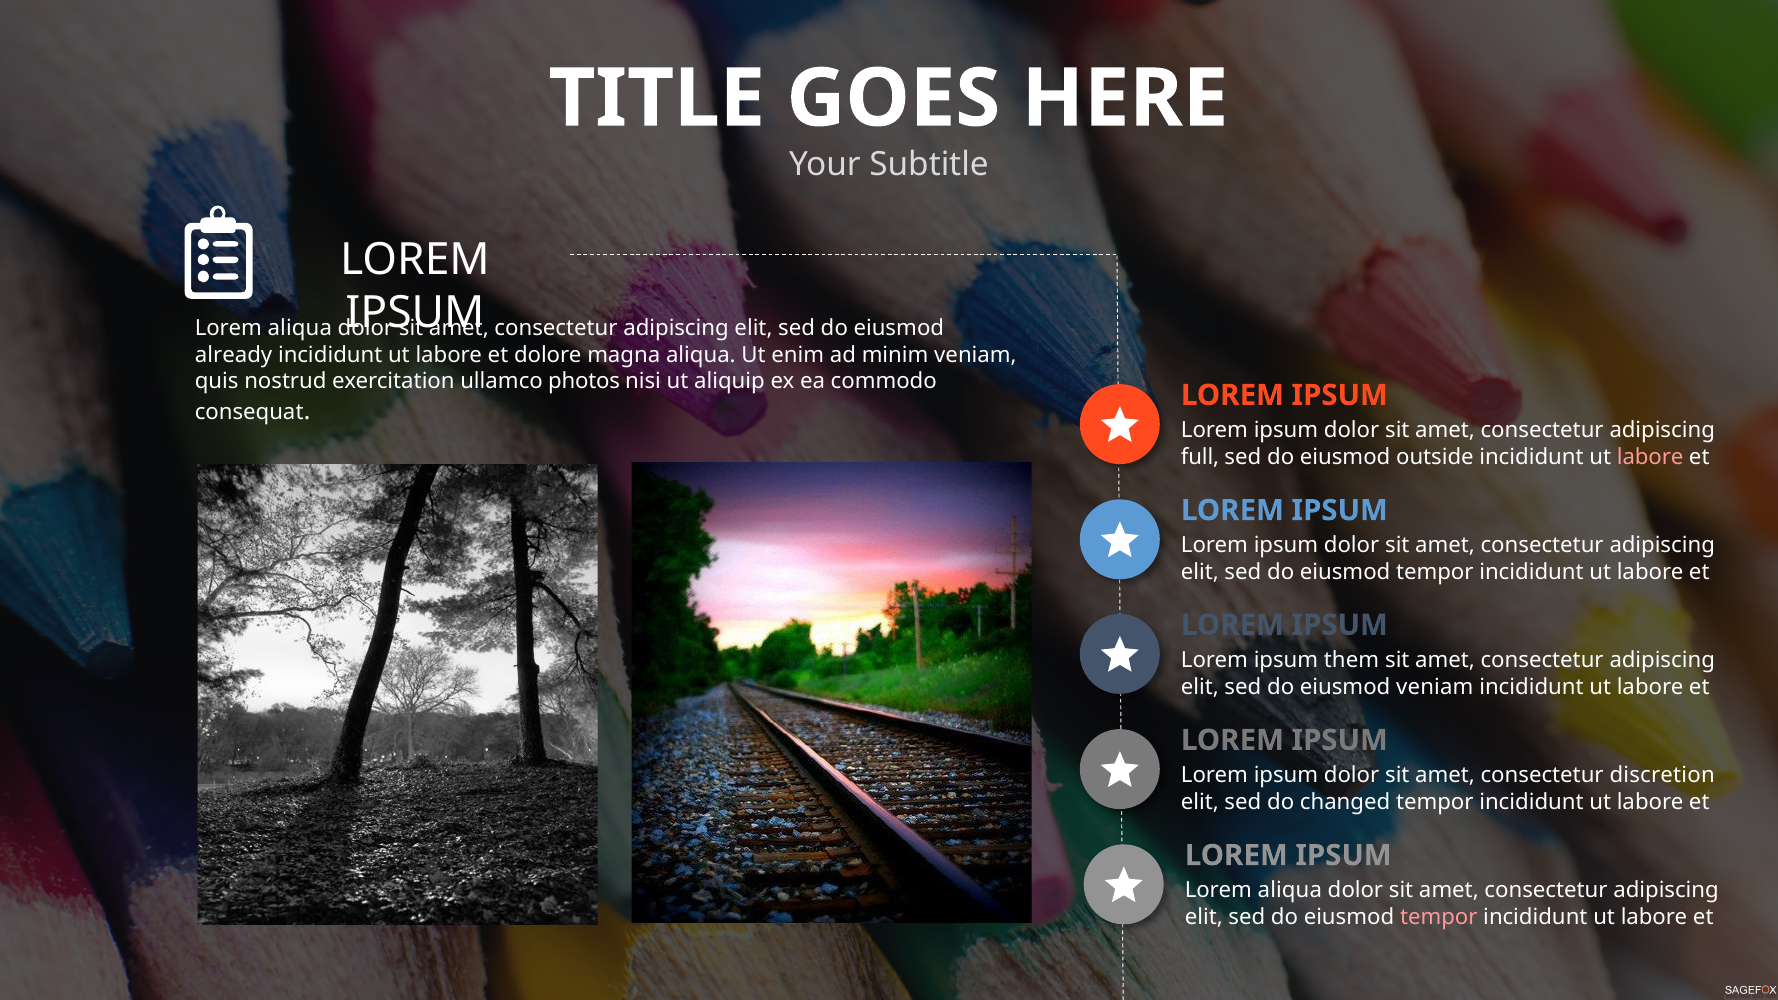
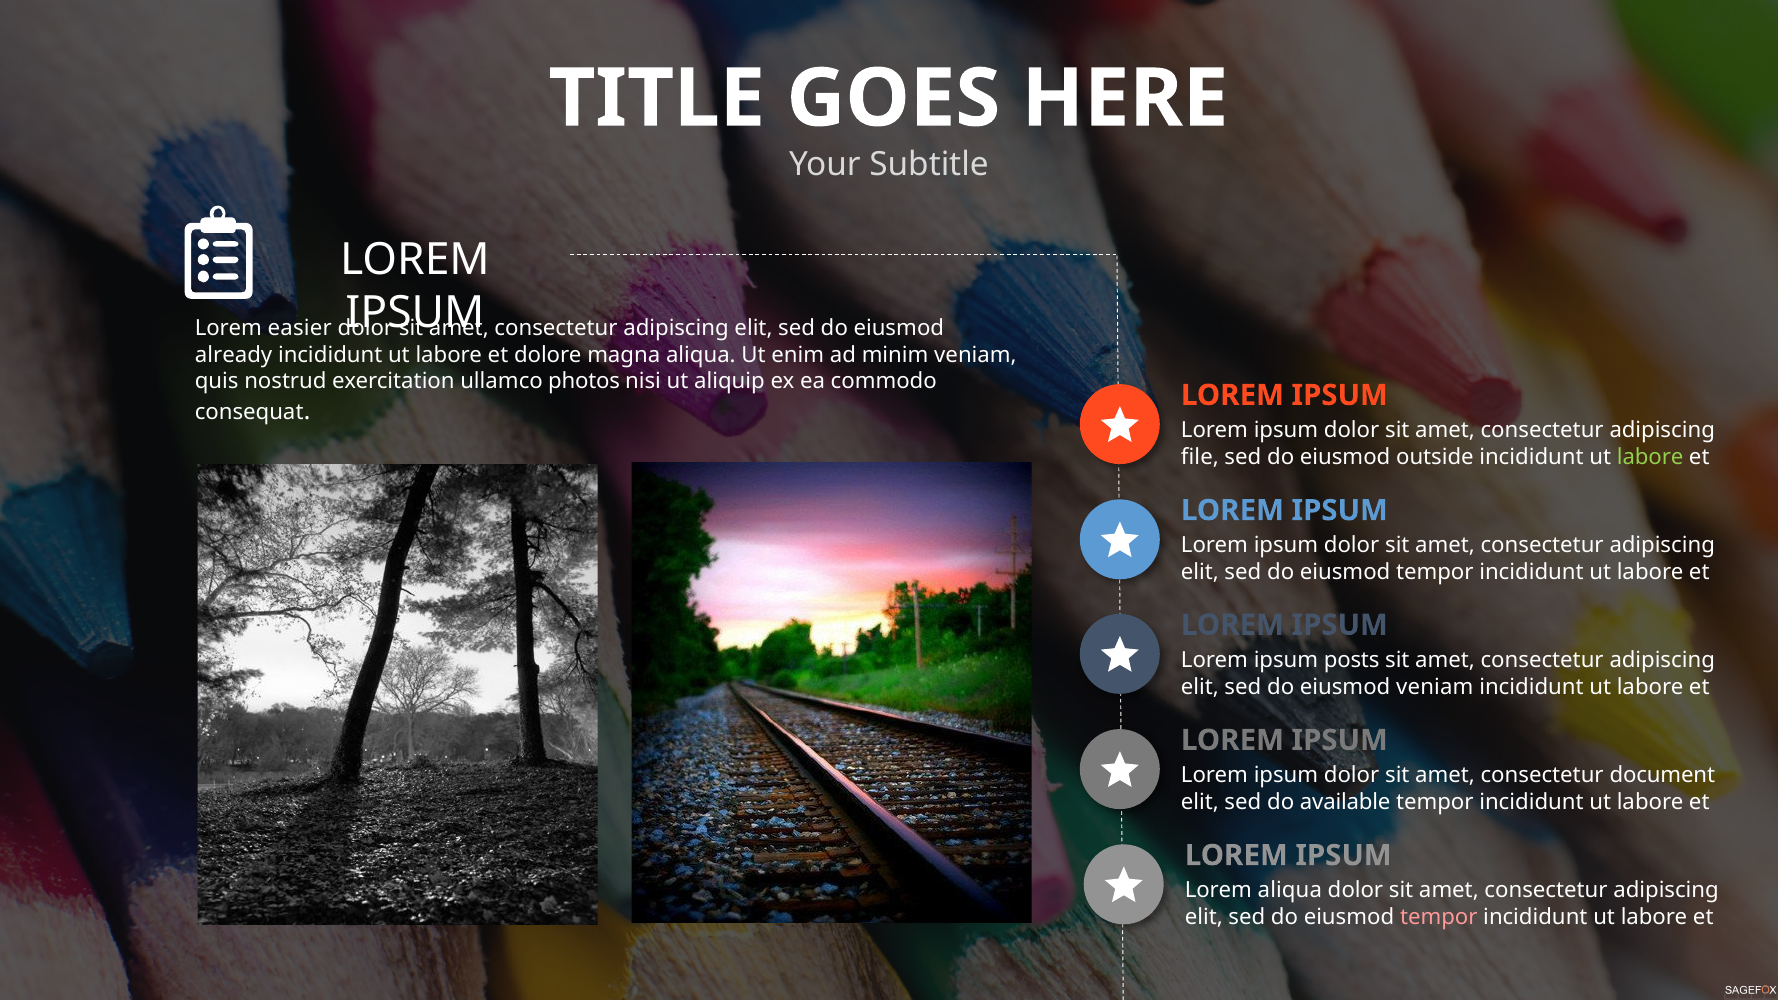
aliqua: aliqua -> easier (300, 328)
full: full -> file (1200, 457)
labore colour: pink -> light green (1650, 457)
them: them -> posts (1352, 660)
discretion: discretion -> document (1662, 775)
changed: changed -> available (1345, 802)
